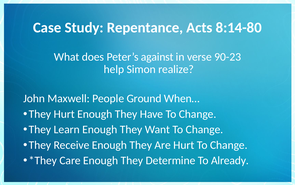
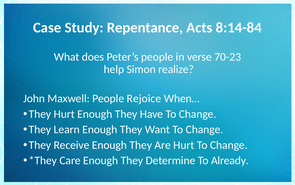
8:14-80: 8:14-80 -> 8:14-84 (239, 28)
Peter’s against: against -> people (157, 57)
90-23: 90-23 -> 70-23 (228, 57)
Ground: Ground -> Rejoice (144, 98)
